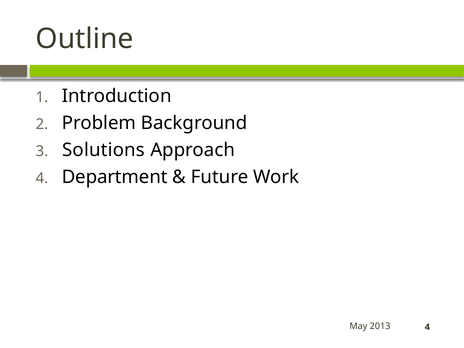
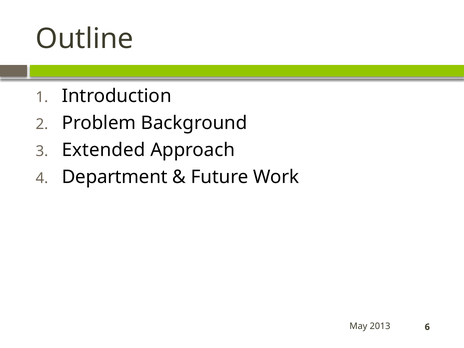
Solutions: Solutions -> Extended (104, 150)
2013 4: 4 -> 6 (427, 327)
